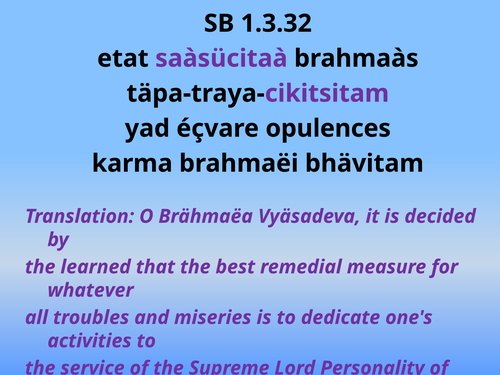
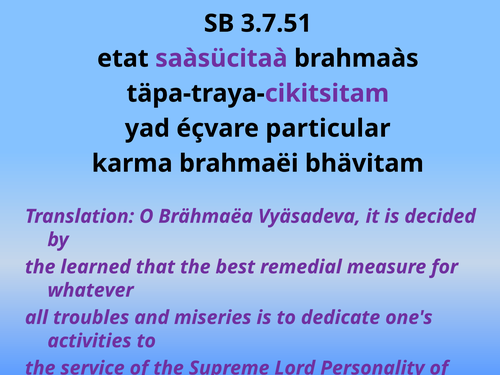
1.3.32: 1.3.32 -> 3.7.51 (276, 23)
opulences: opulences -> particular (328, 128)
